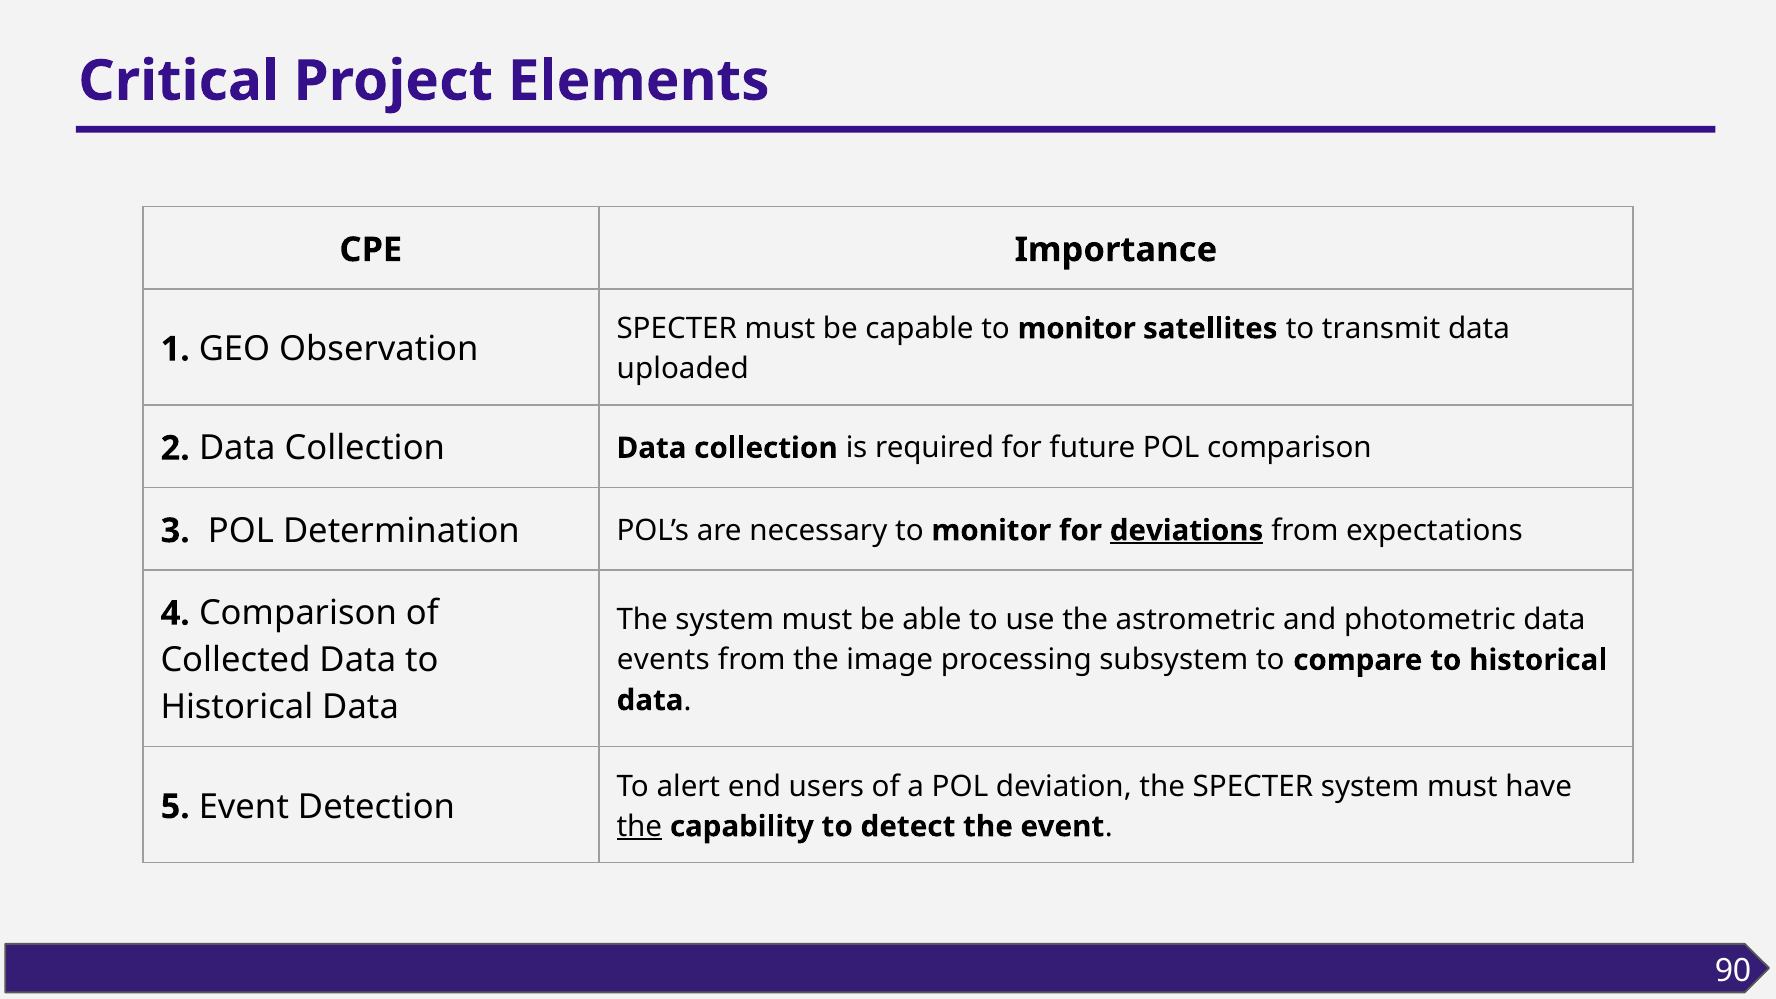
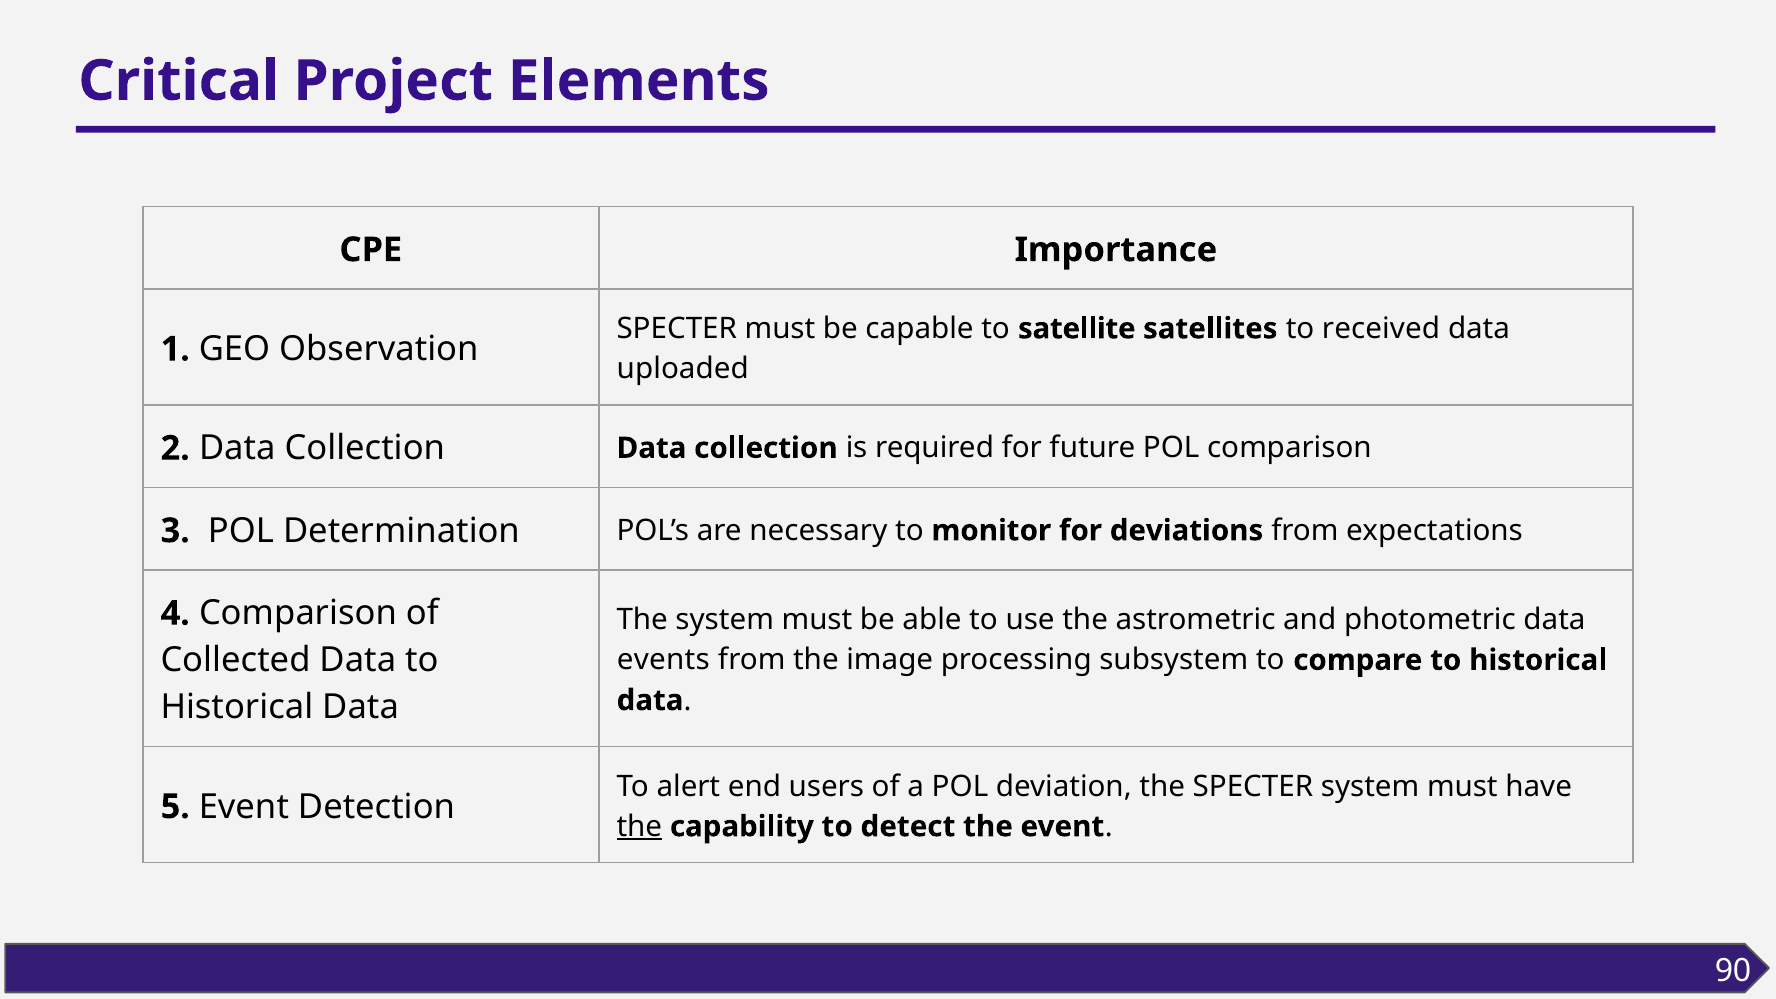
capable to monitor: monitor -> satellite (1077, 329)
transmit: transmit -> received (1381, 329)
deviations underline: present -> none (1187, 531)
